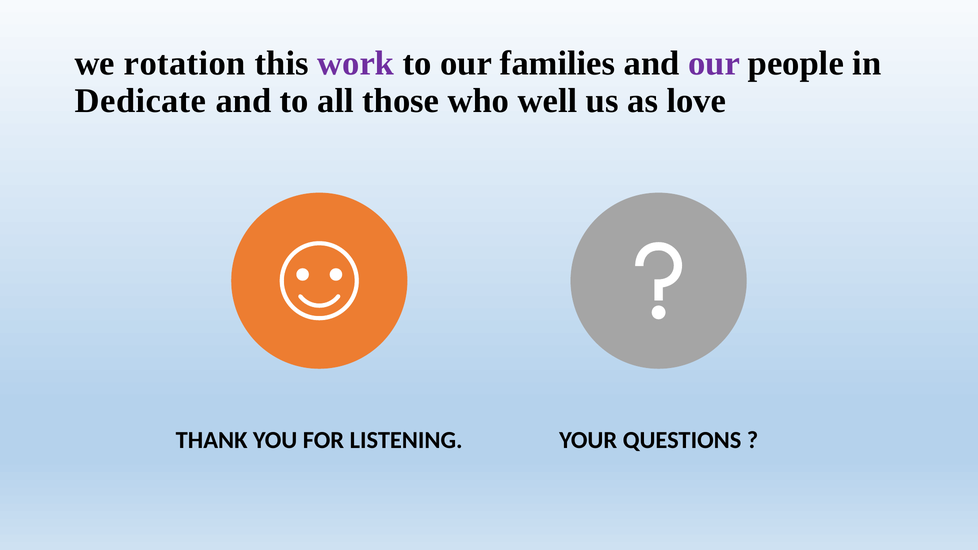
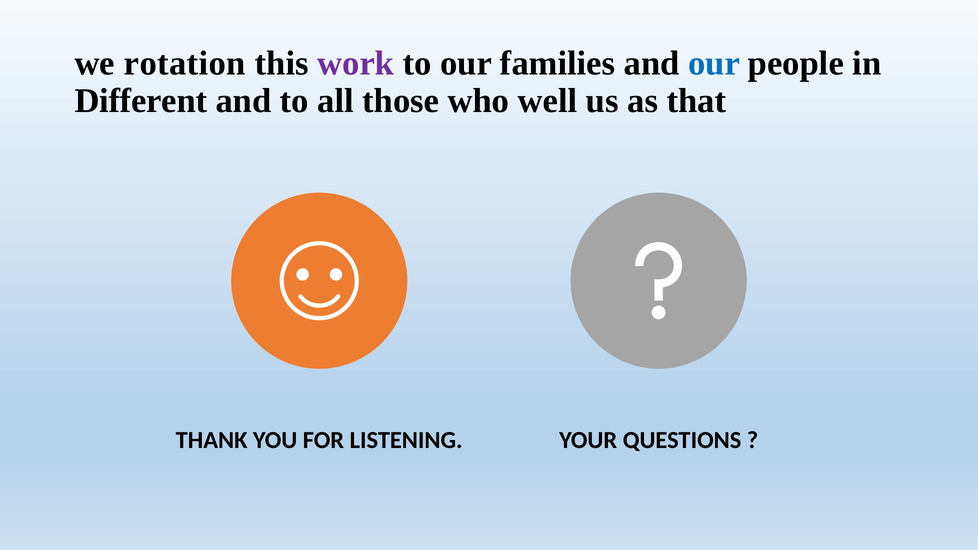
our colour: purple -> blue (714, 64)
Dedicate: Dedicate -> Different (141, 101)
love: love -> that (696, 101)
